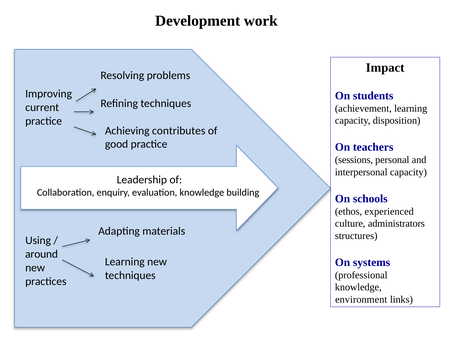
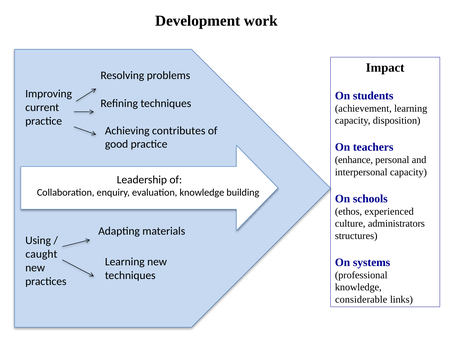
sessions: sessions -> enhance (354, 160)
around: around -> caught (41, 254)
environment: environment -> considerable (361, 300)
